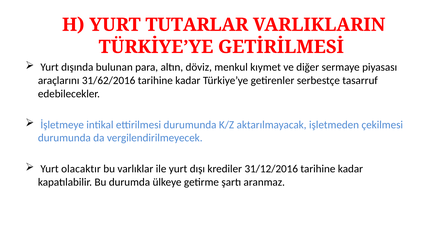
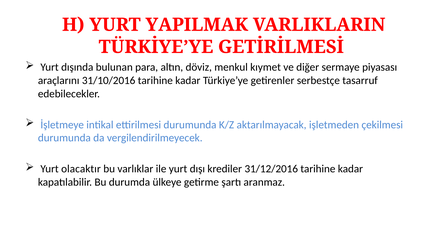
TUTARLAR: TUTARLAR -> YAPILMAK (197, 25)
31/62/2016: 31/62/2016 -> 31/10/2016 (109, 81)
